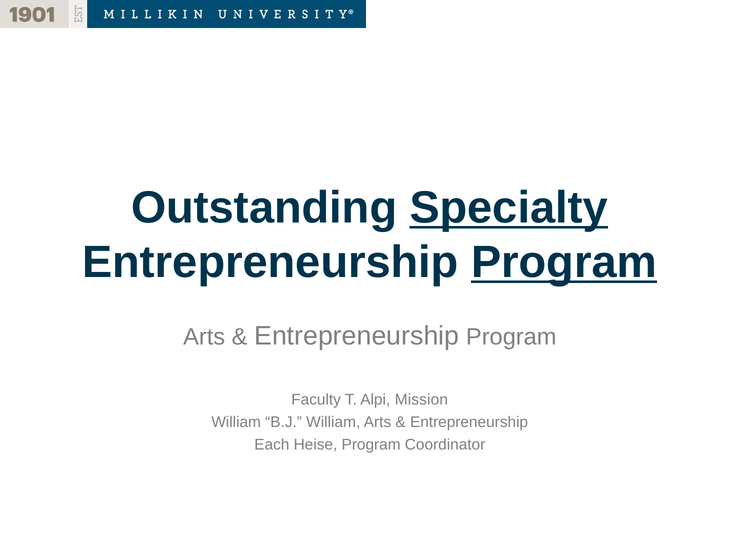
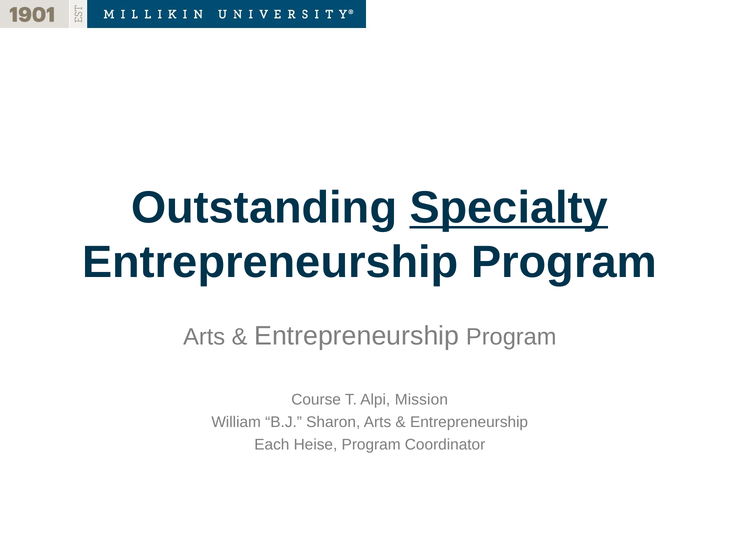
Program underline: present -> none (564, 262)
Faculty: Faculty -> Course (316, 400)
B.J William: William -> Sharon (333, 422)
